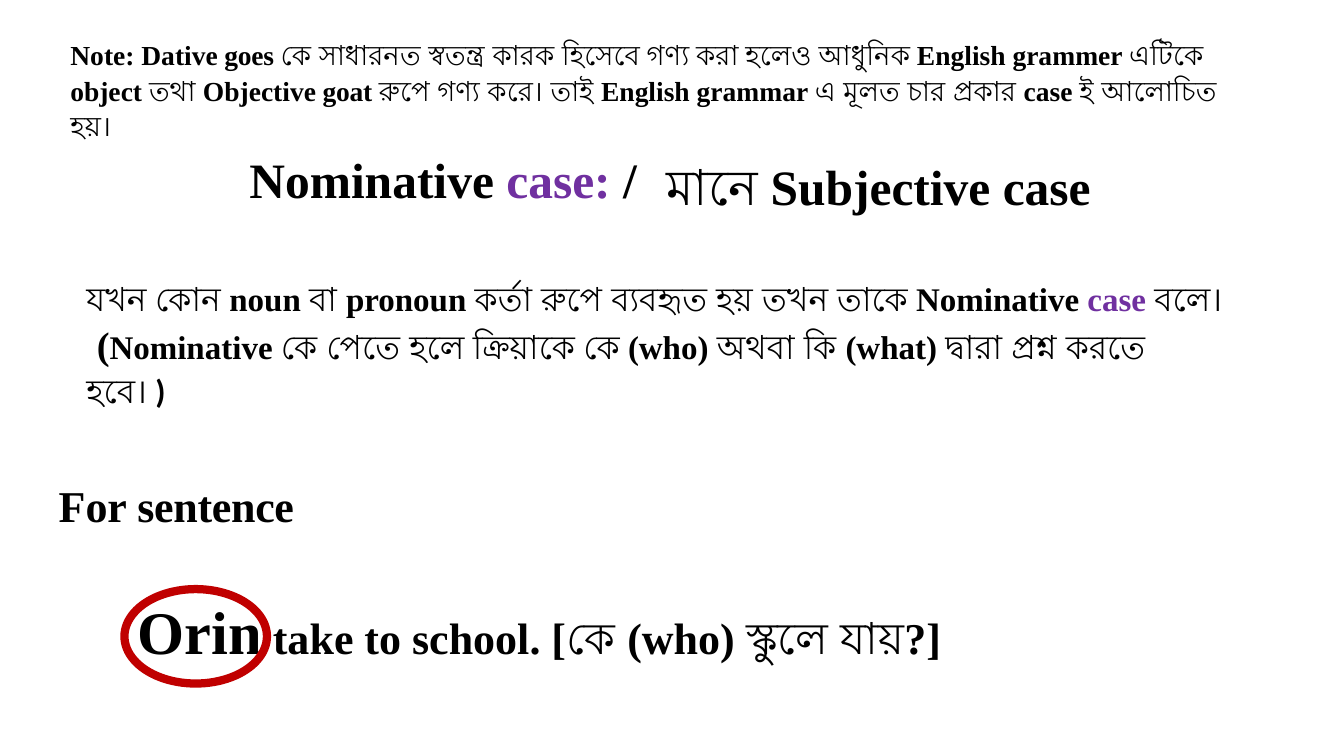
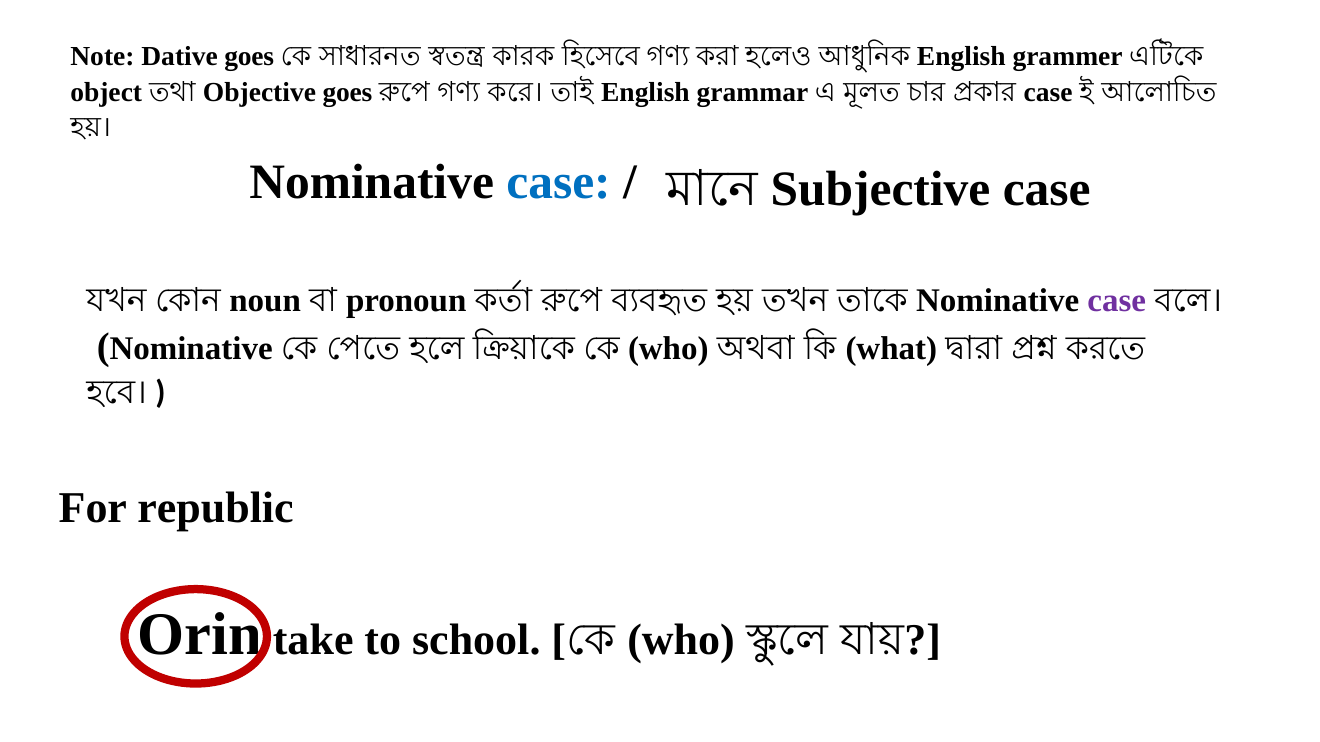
Objective goat: goat -> goes (348, 92)
case colour: purple -> blue (559, 182)
sentence: sentence -> republic (215, 509)
